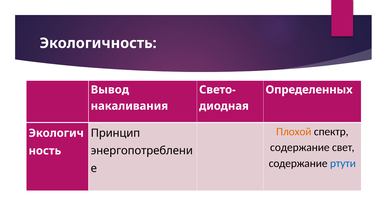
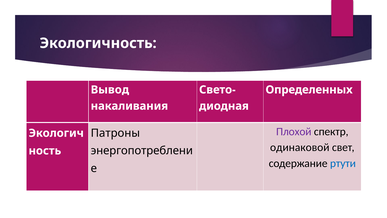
Плохой colour: orange -> purple (294, 131)
Принцип: Принцип -> Патроны (115, 133)
содержание: содержание -> одинаковой (300, 147)
